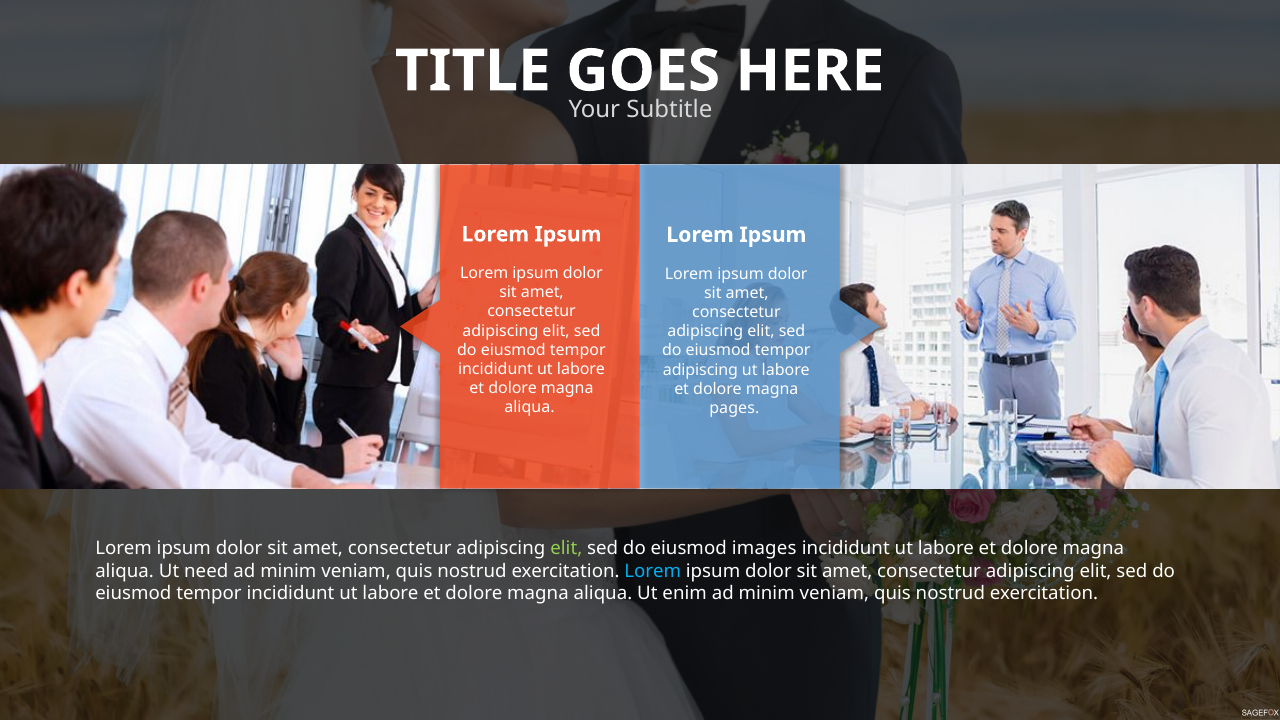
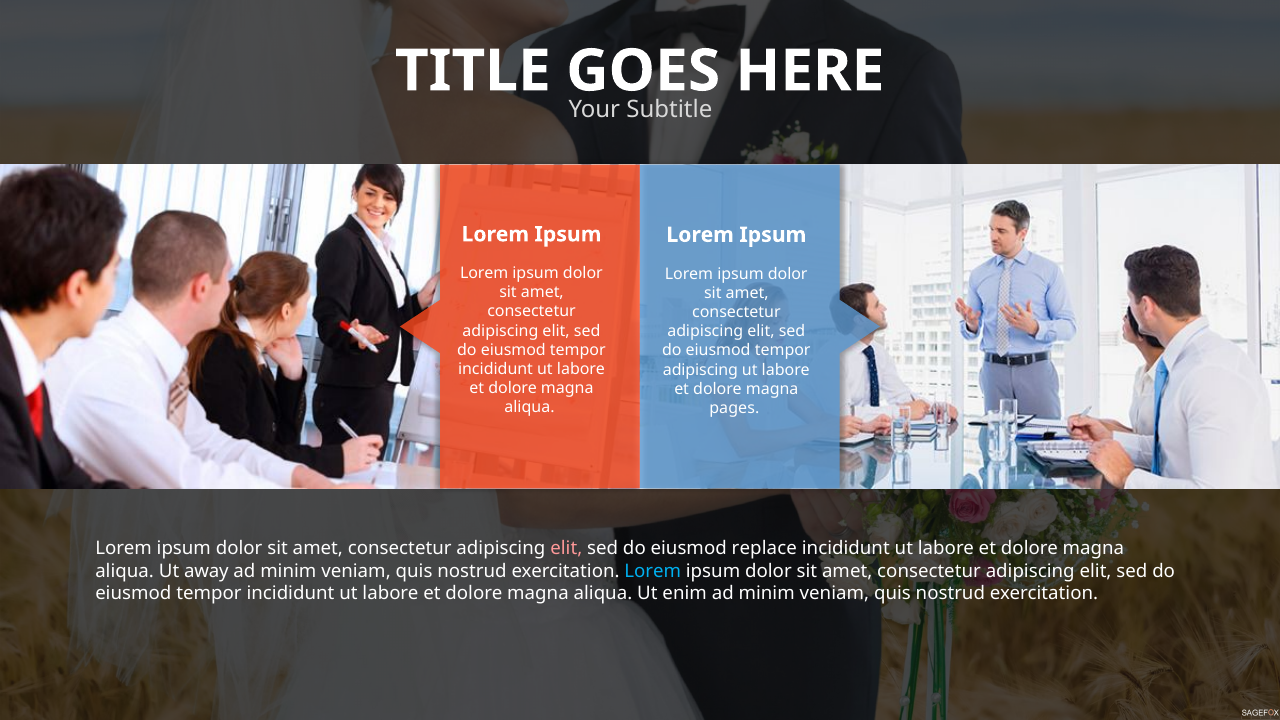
elit colour: light green -> pink (566, 549)
images: images -> replace (764, 549)
need: need -> away (206, 571)
